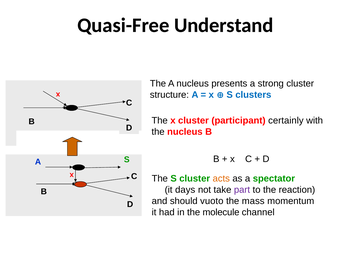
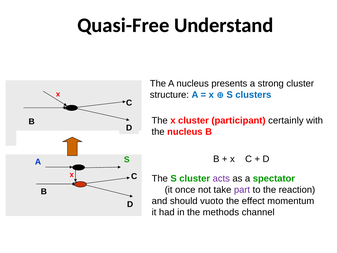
acts colour: orange -> purple (221, 178)
days: days -> once (185, 190)
mass: mass -> effect (253, 201)
molecule: molecule -> methods (221, 212)
